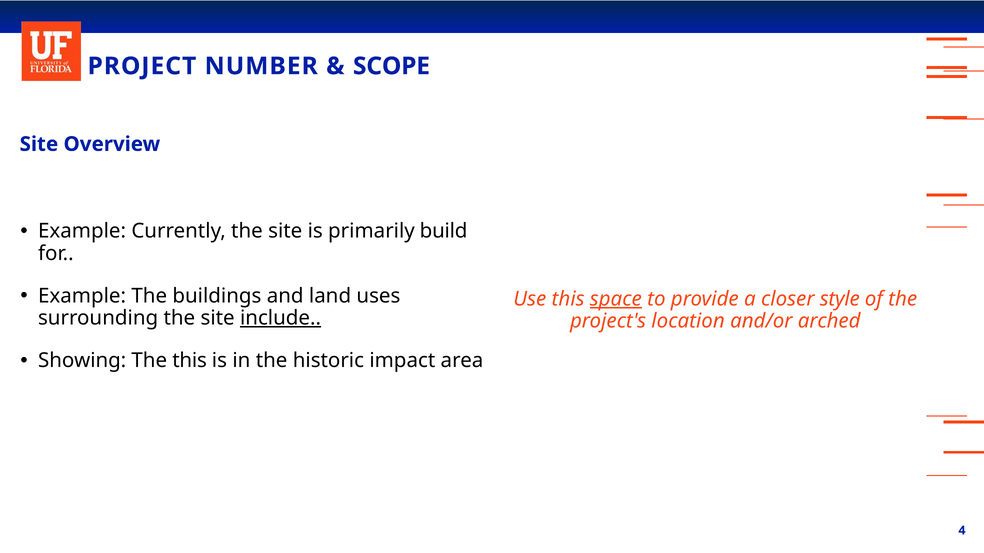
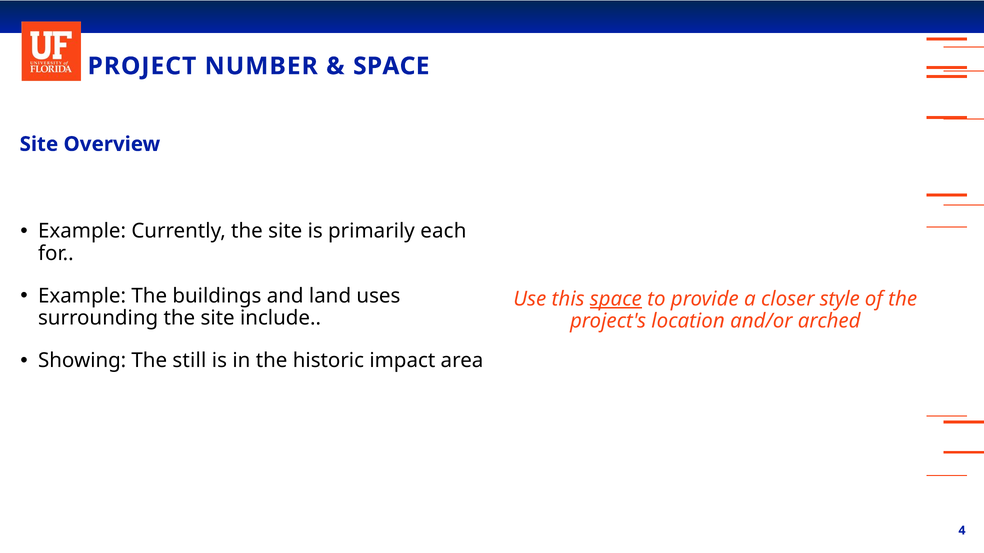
SCOPE: SCOPE -> SPACE (391, 66)
build: build -> each (443, 231)
include underline: present -> none (281, 318)
The this: this -> still (189, 361)
